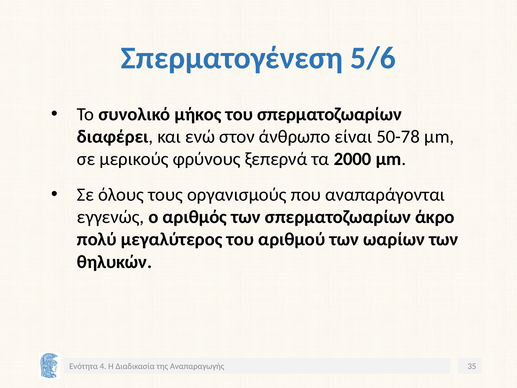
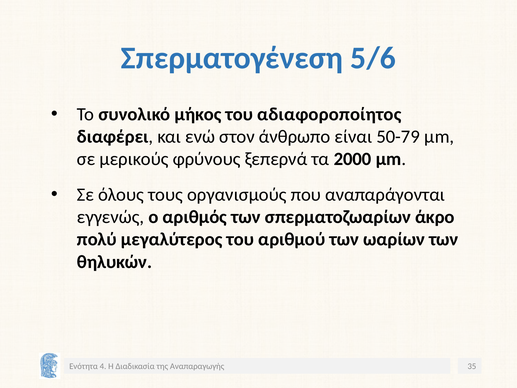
του σπερματοζωαρίων: σπερματοζωαρίων -> αδιαφοροποίητος (329, 114)
50-78: 50-78 -> 50-79 (398, 137)
